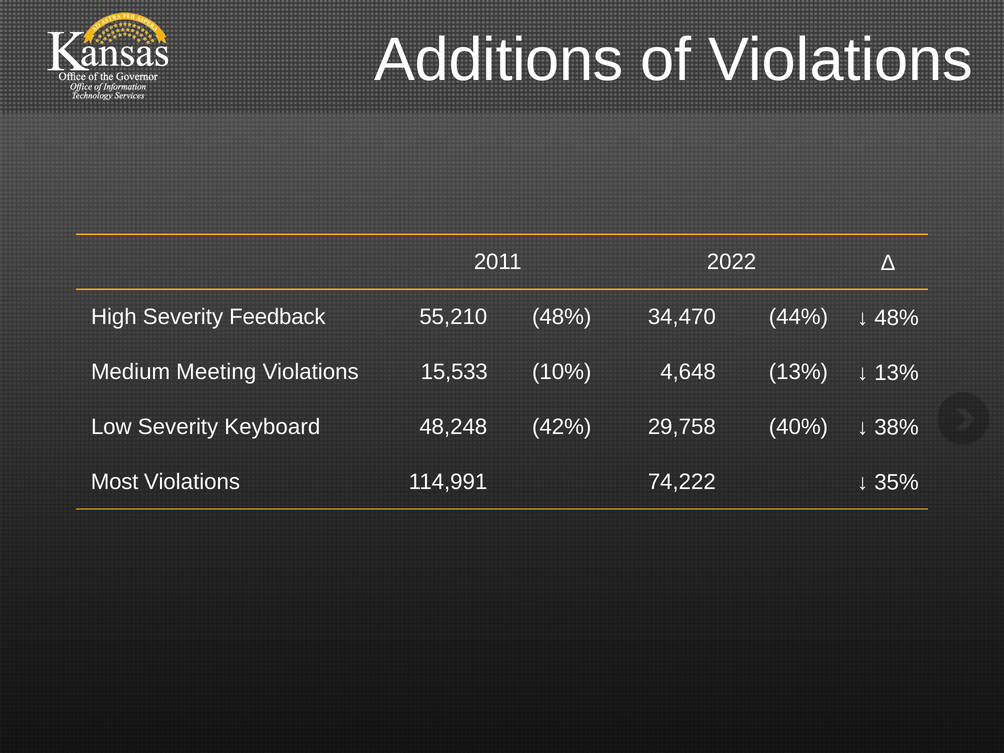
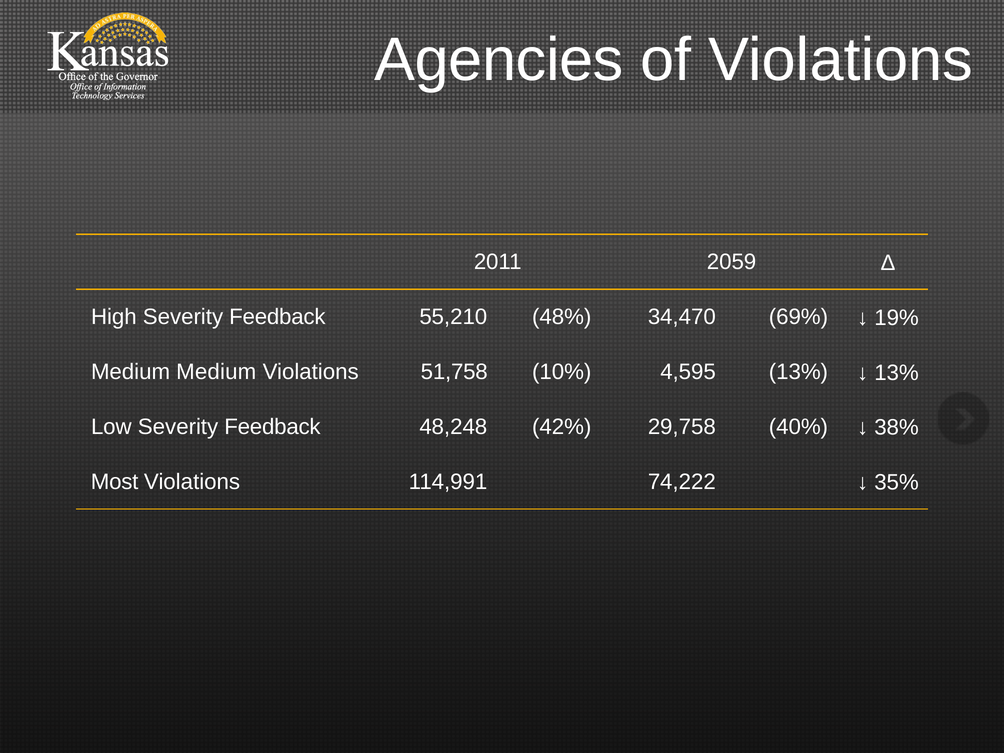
Additions: Additions -> Agencies (499, 60)
2022: 2022 -> 2059 (732, 262)
44%: 44% -> 69% (798, 317)
48%: 48% -> 19% (897, 318)
Medium Meeting: Meeting -> Medium (216, 372)
15,533: 15,533 -> 51,758 (454, 372)
4,648: 4,648 -> 4,595 (688, 372)
Low Severity Keyboard: Keyboard -> Feedback (272, 427)
